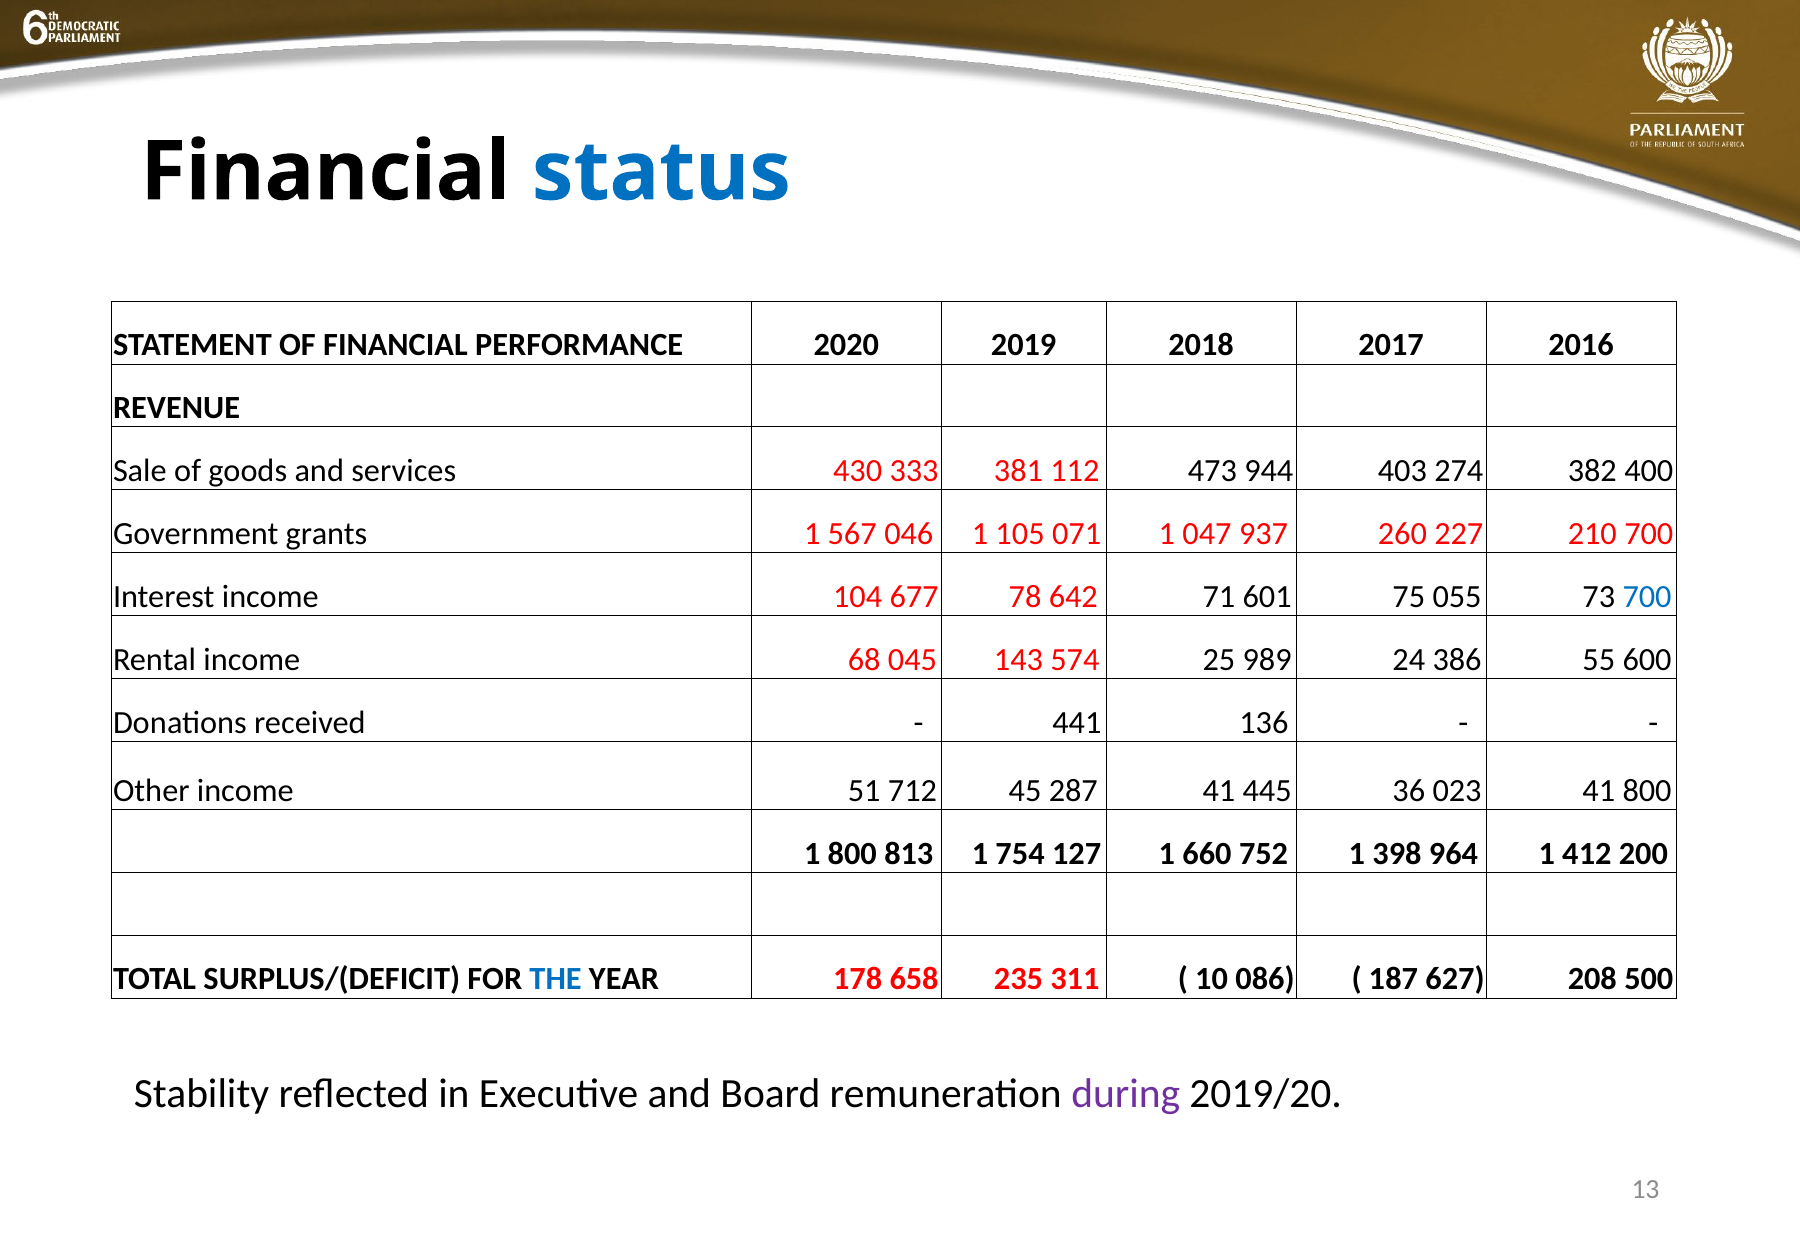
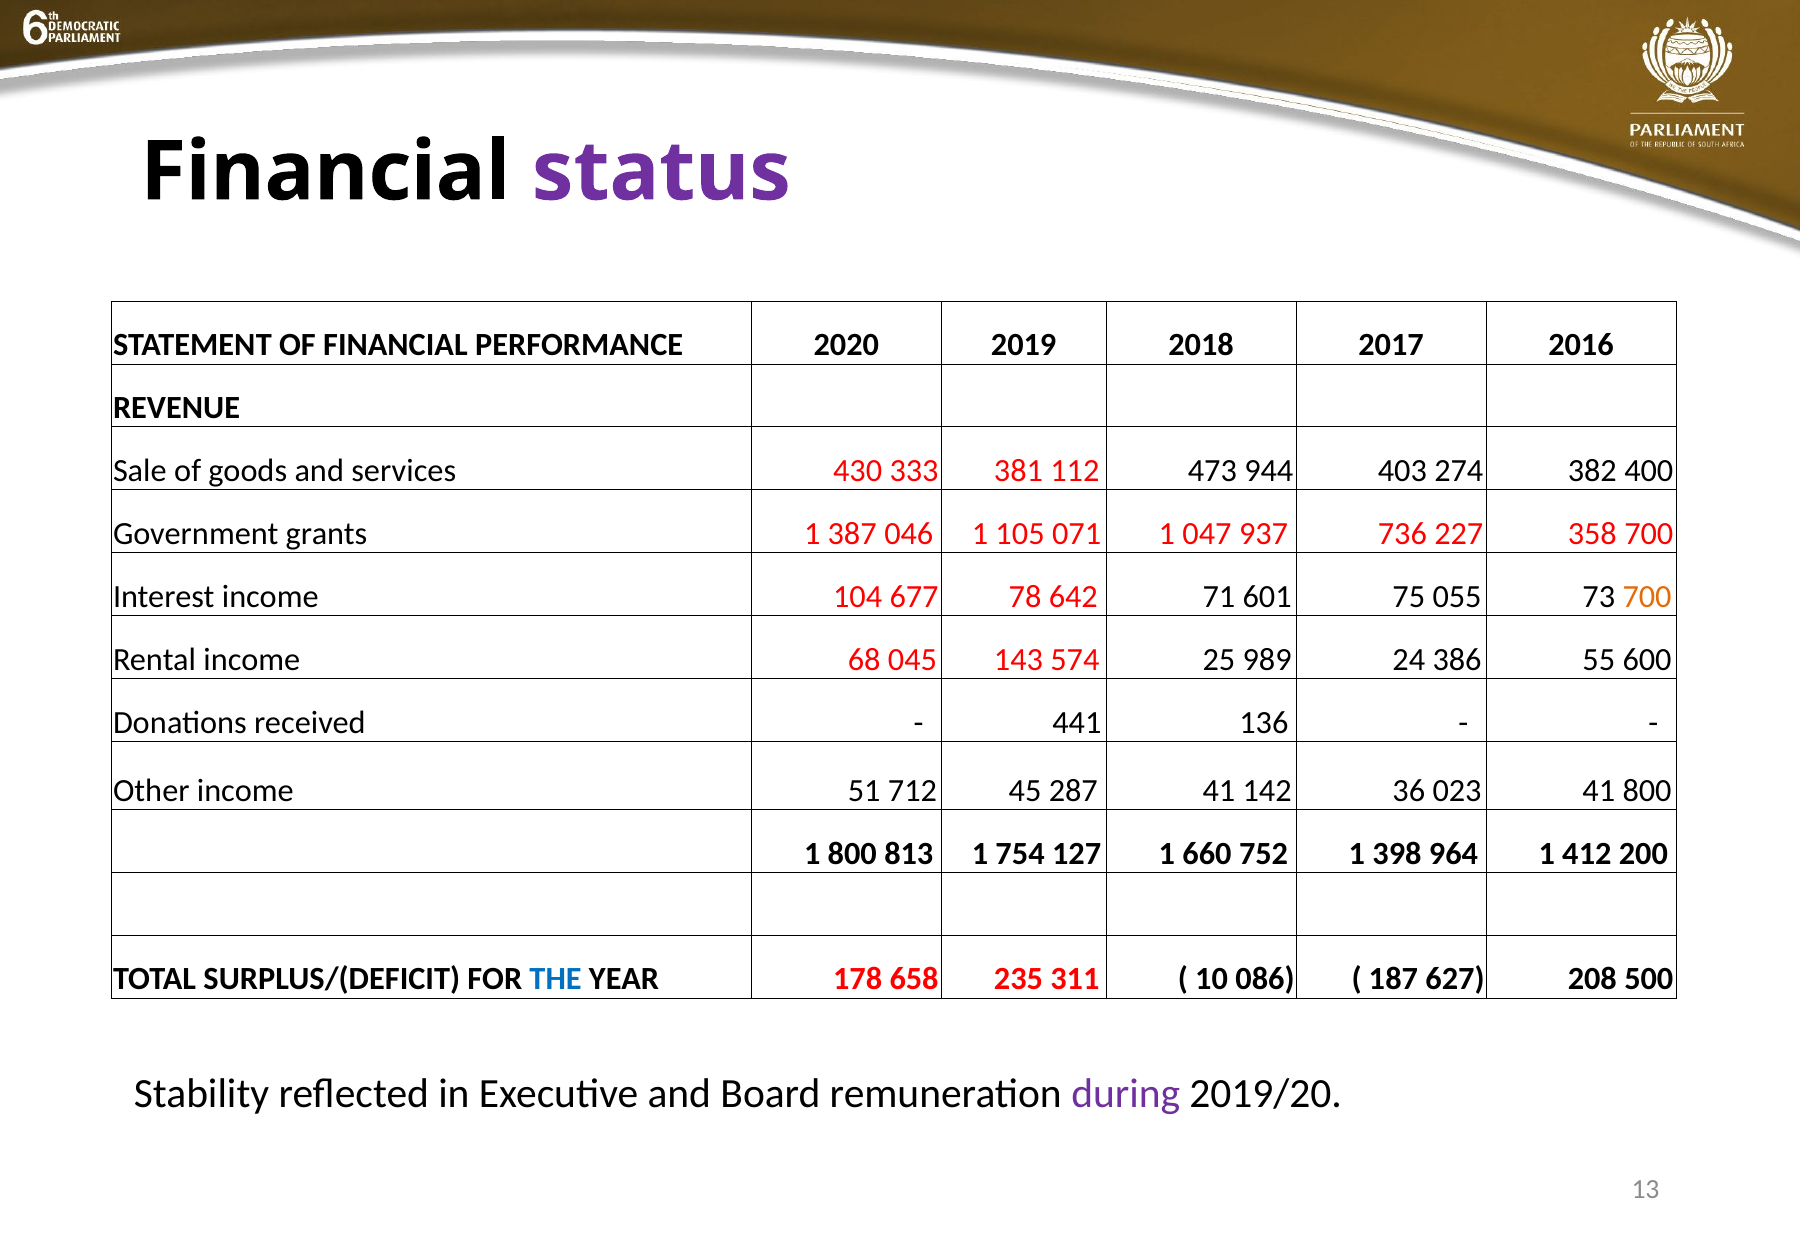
status colour: blue -> purple (661, 172)
567: 567 -> 387 (852, 534)
260: 260 -> 736 (1402, 534)
210: 210 -> 358 (1592, 534)
700 colour: blue -> orange (1647, 597)
445: 445 -> 142 (1267, 791)
